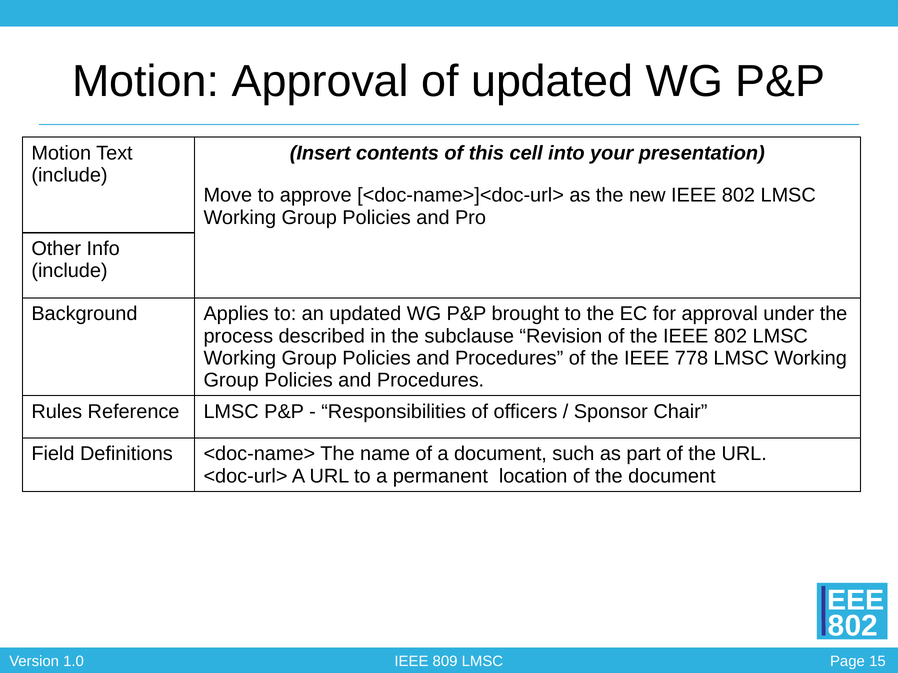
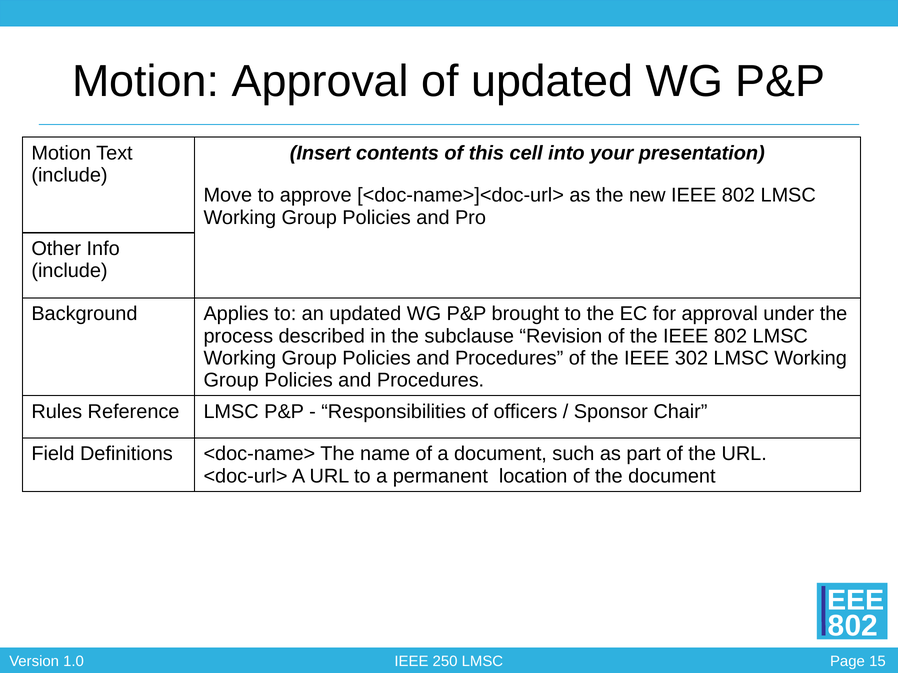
778: 778 -> 302 (691, 358)
809: 809 -> 250 (445, 662)
